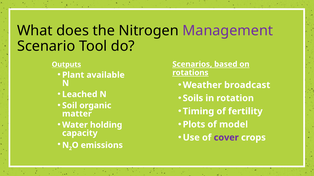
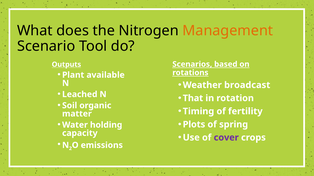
Management colour: purple -> orange (228, 31)
Soils: Soils -> That (193, 98)
model: model -> spring (234, 125)
